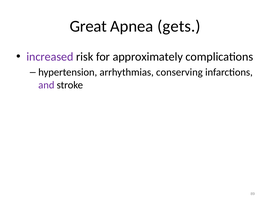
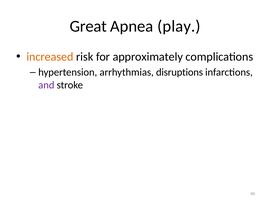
gets: gets -> play (179, 26)
increased colour: purple -> orange (50, 57)
conserving: conserving -> disruptions (179, 72)
